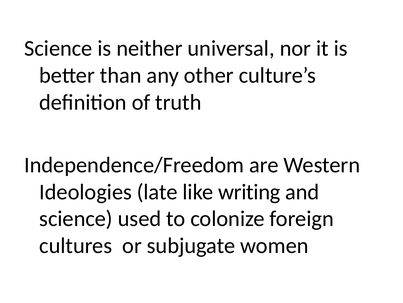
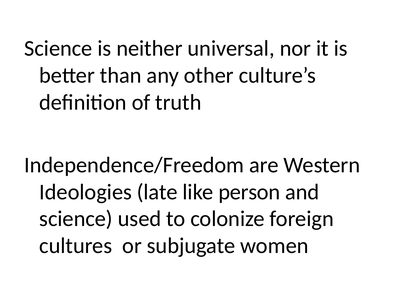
writing: writing -> person (249, 191)
